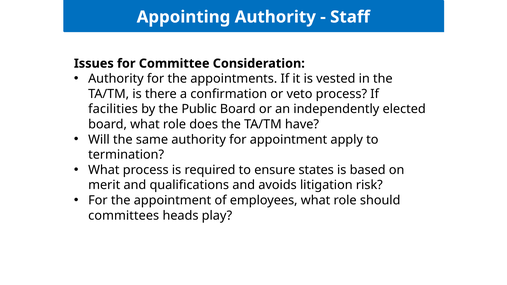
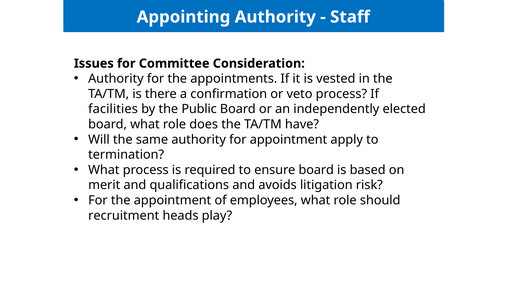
ensure states: states -> board (316, 170)
committees: committees -> recruitment (124, 216)
